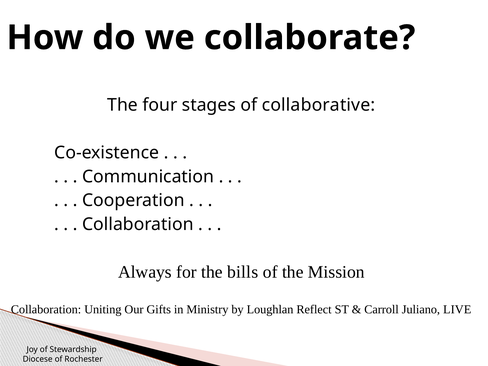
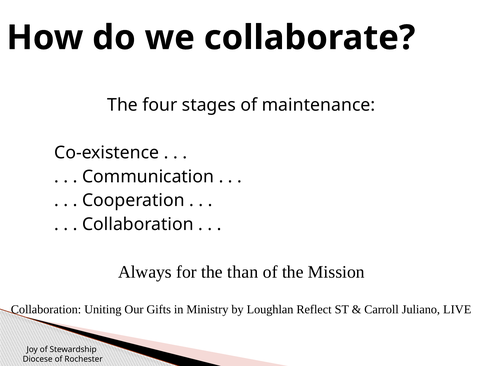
collaborative: collaborative -> maintenance (319, 105)
bills: bills -> than (243, 272)
